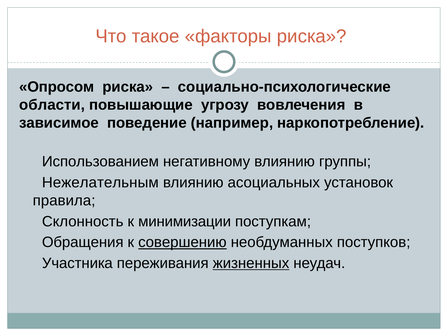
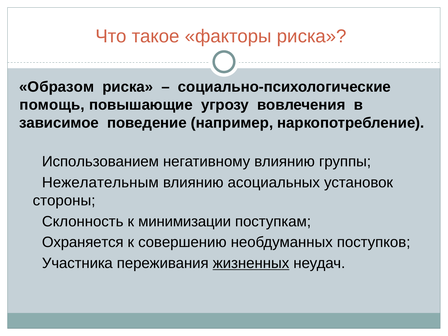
Опросом: Опросом -> Образом (57, 87)
области: области -> помощь (52, 105)
правила: правила -> стороны (64, 201)
Обращения: Обращения -> Охраняется (83, 242)
совершению underline: present -> none (182, 242)
